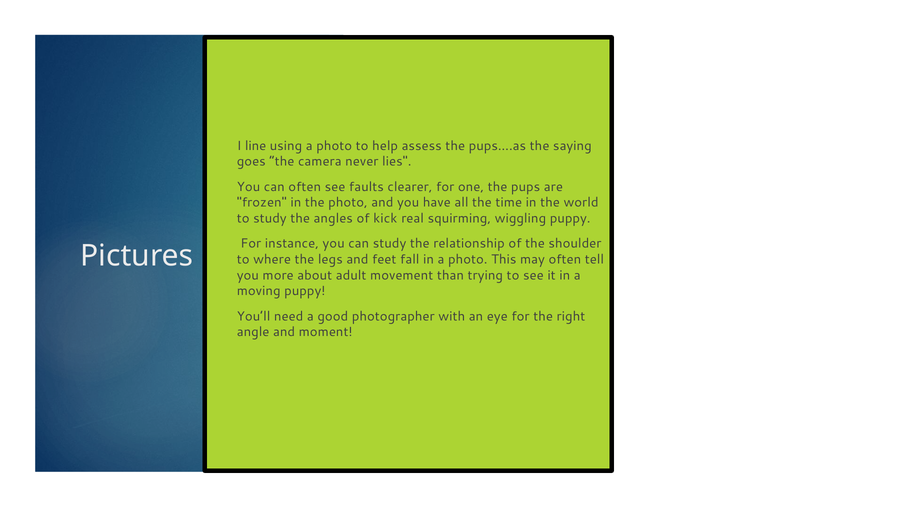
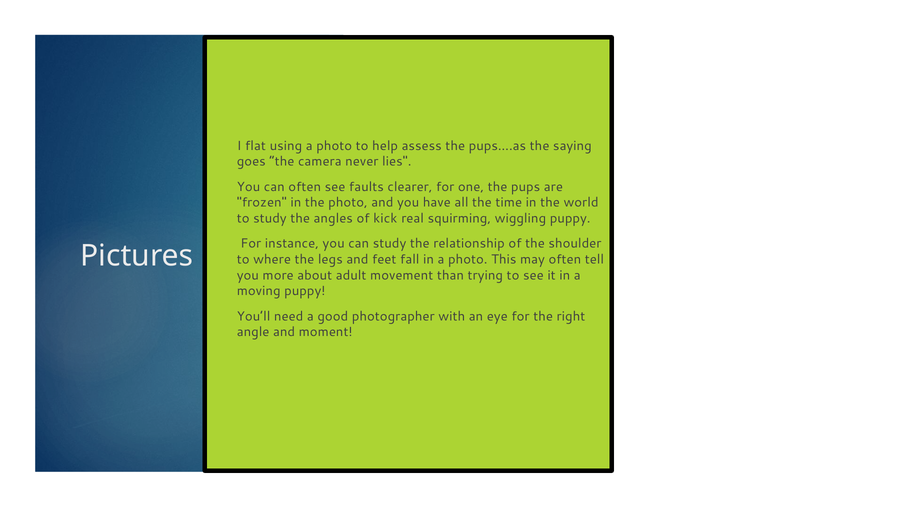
line: line -> flat (255, 146)
